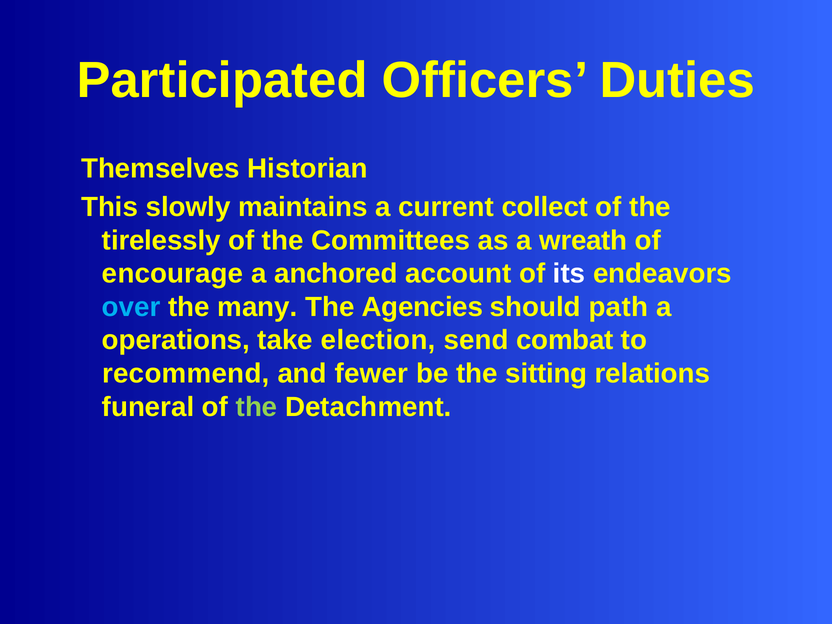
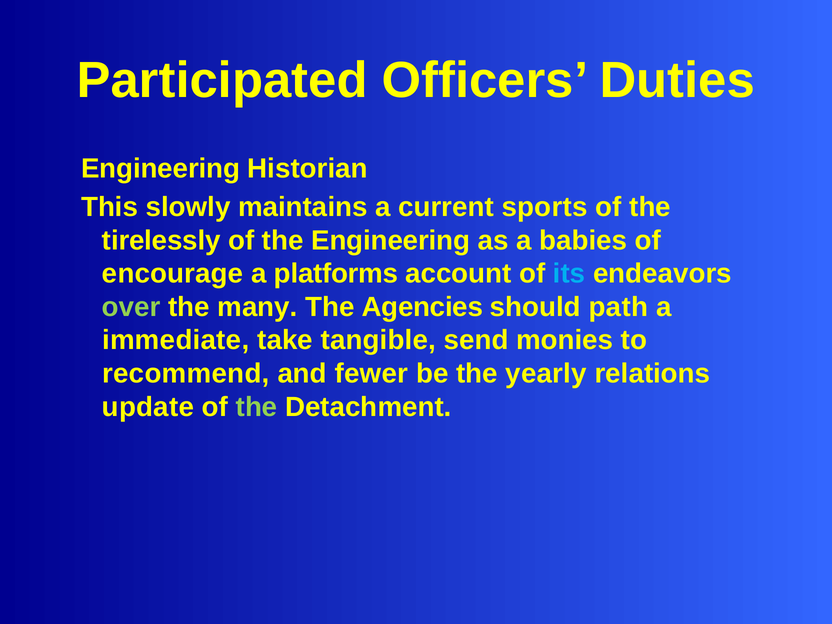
Themselves: Themselves -> Engineering (161, 168)
collect: collect -> sports (544, 207)
the Committees: Committees -> Engineering (391, 240)
wreath: wreath -> babies (583, 240)
anchored: anchored -> platforms (336, 274)
its colour: white -> light blue (569, 274)
over colour: light blue -> light green (131, 307)
operations: operations -> immediate (176, 340)
election: election -> tangible (378, 340)
combat: combat -> monies (565, 340)
sitting: sitting -> yearly (546, 374)
funeral: funeral -> update (148, 407)
